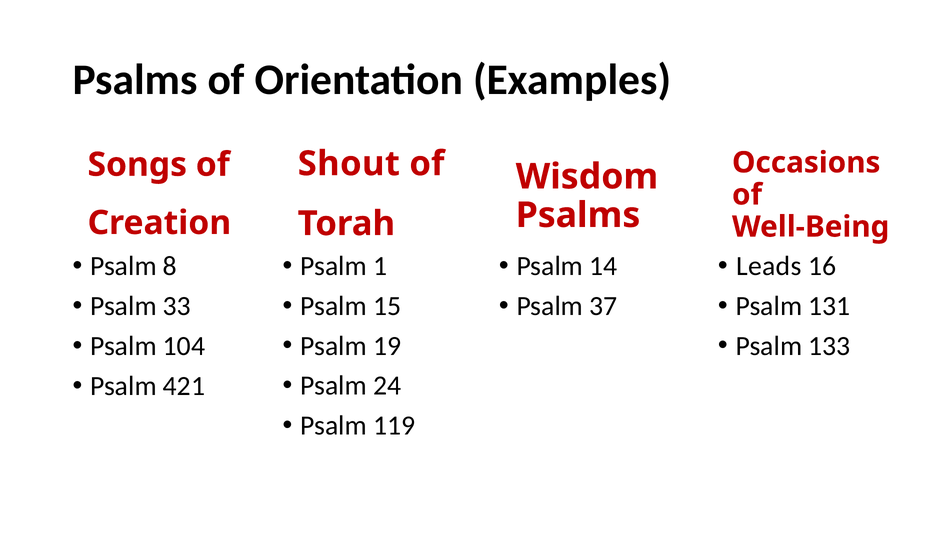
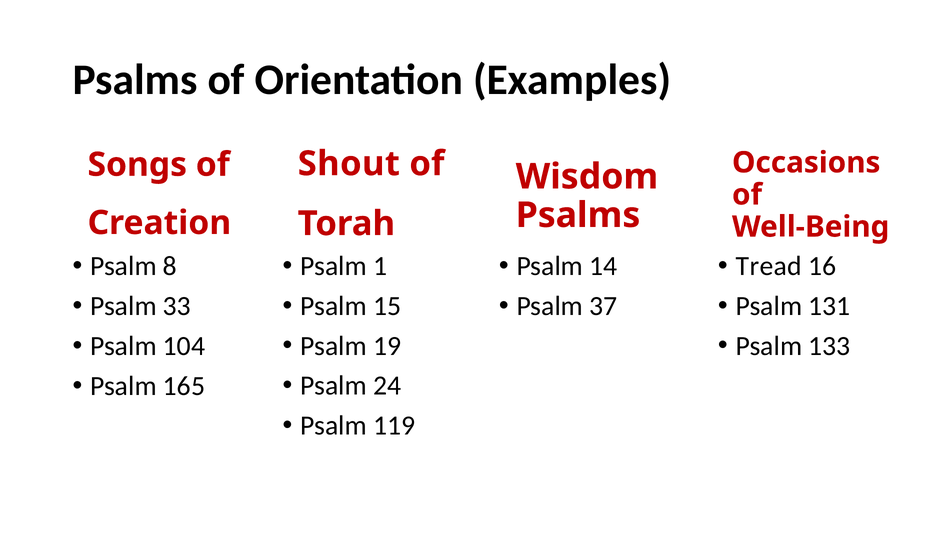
Leads: Leads -> Tread (769, 266)
421: 421 -> 165 (184, 386)
